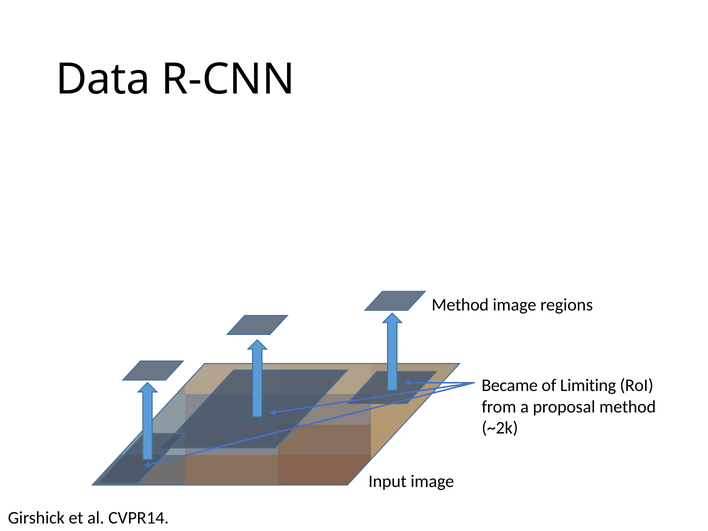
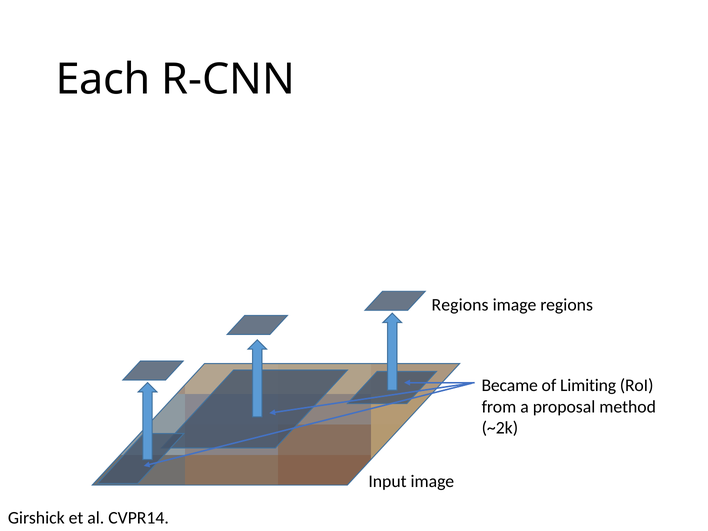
Data: Data -> Each (103, 79)
Method: Method -> Regions (460, 305)
